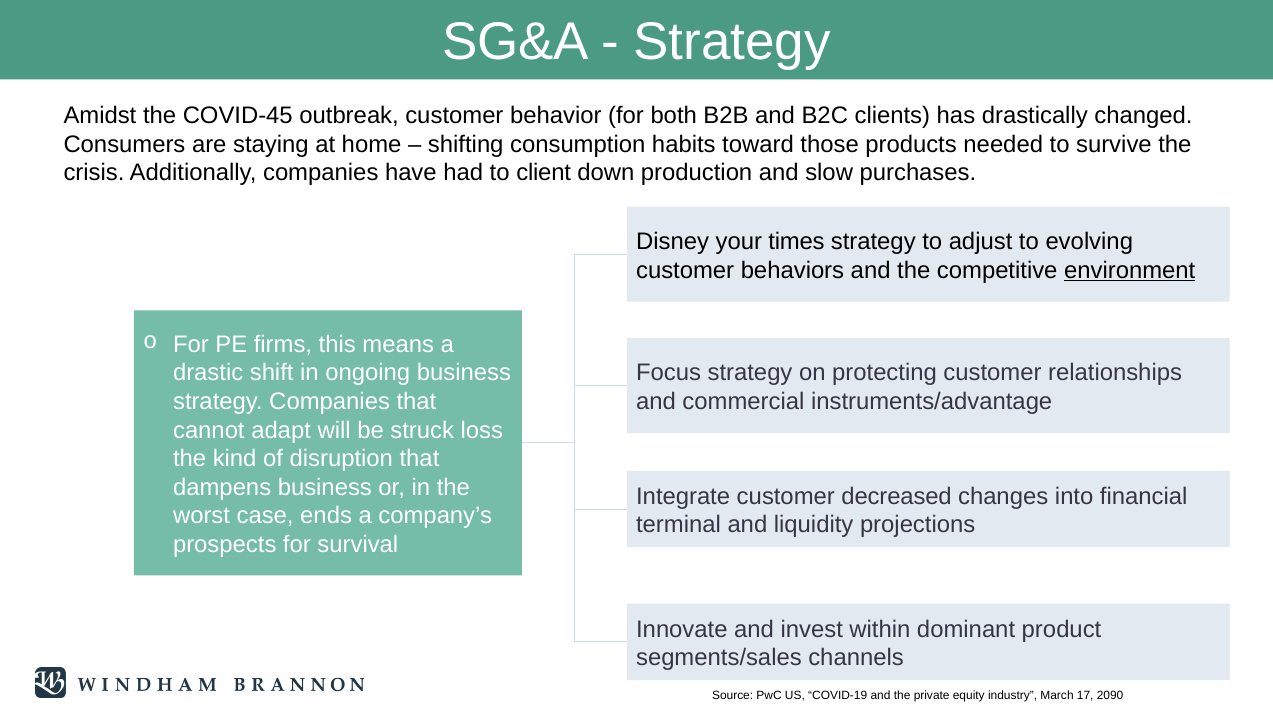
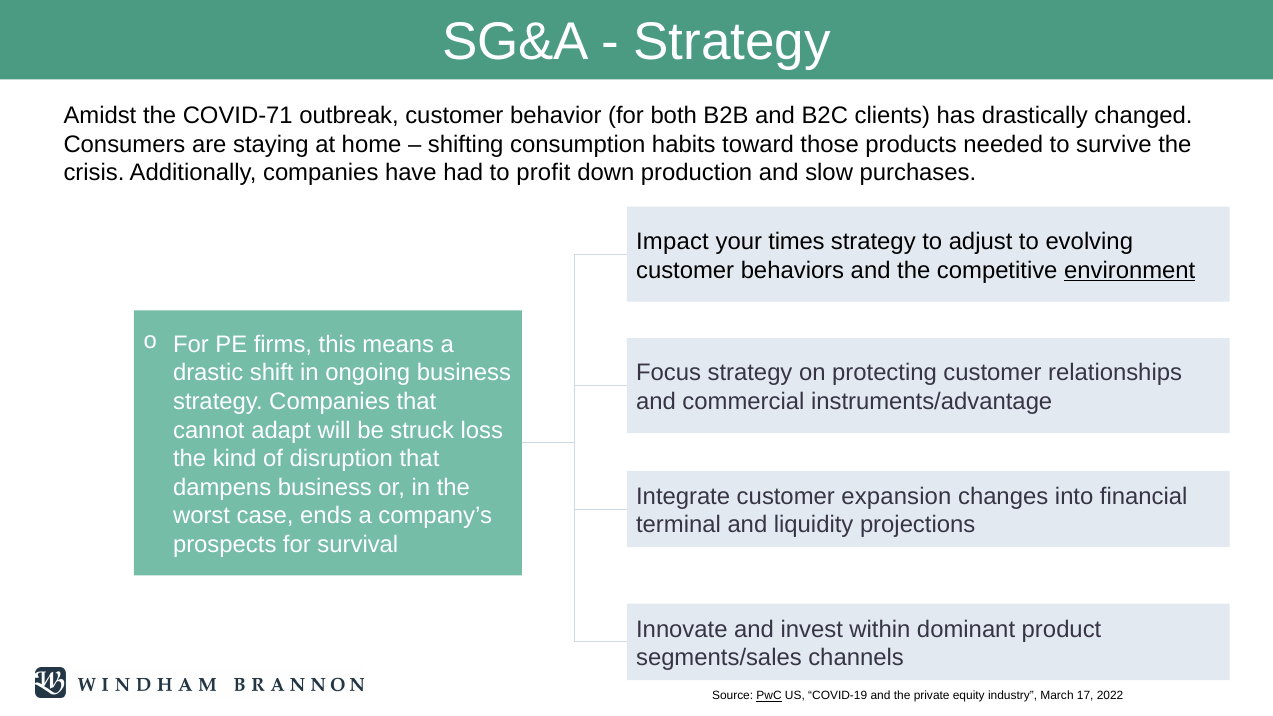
COVID-45: COVID-45 -> COVID-71 (238, 116)
client: client -> profit (543, 173)
Disney: Disney -> Impact (672, 242)
decreased: decreased -> expansion (896, 496)
PwC underline: none -> present (769, 696)
2090: 2090 -> 2022 (1110, 696)
